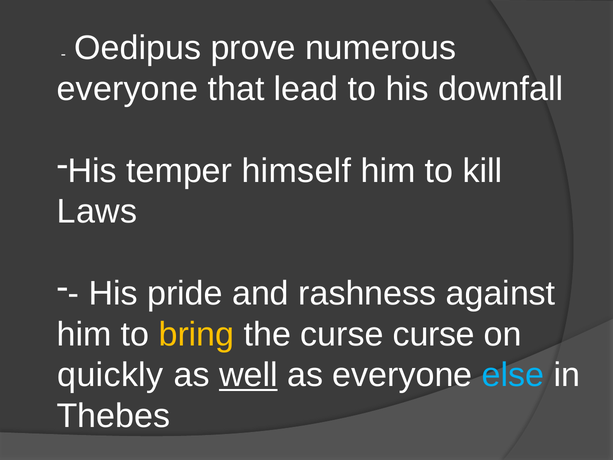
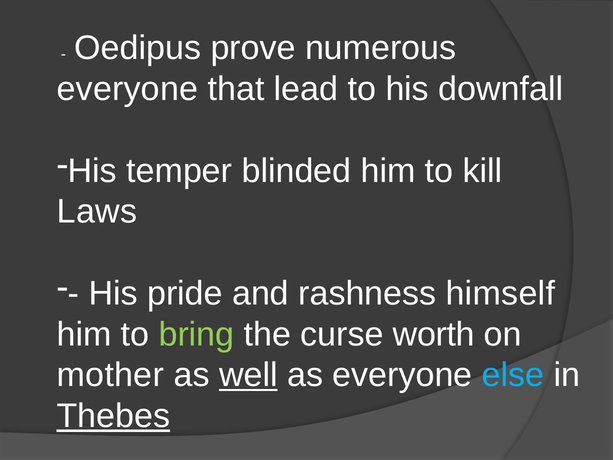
himself: himself -> blinded (297, 171)
against: against -> himself (500, 293)
bring colour: yellow -> light green (196, 334)
curse curse: curse -> worth (434, 334)
quickly: quickly -> mother (110, 375)
Thebes underline: none -> present (113, 416)
